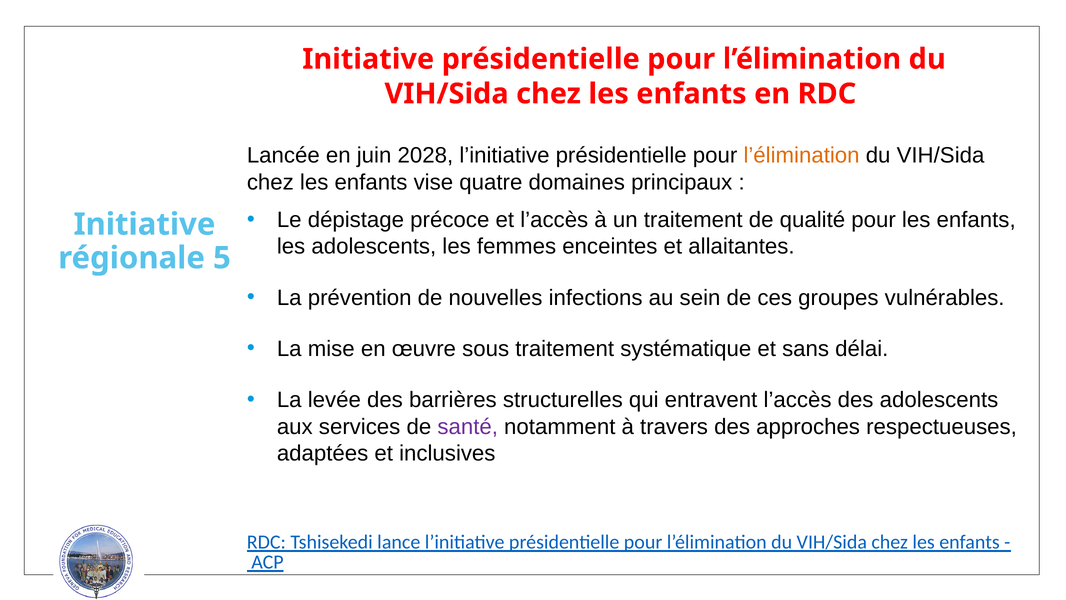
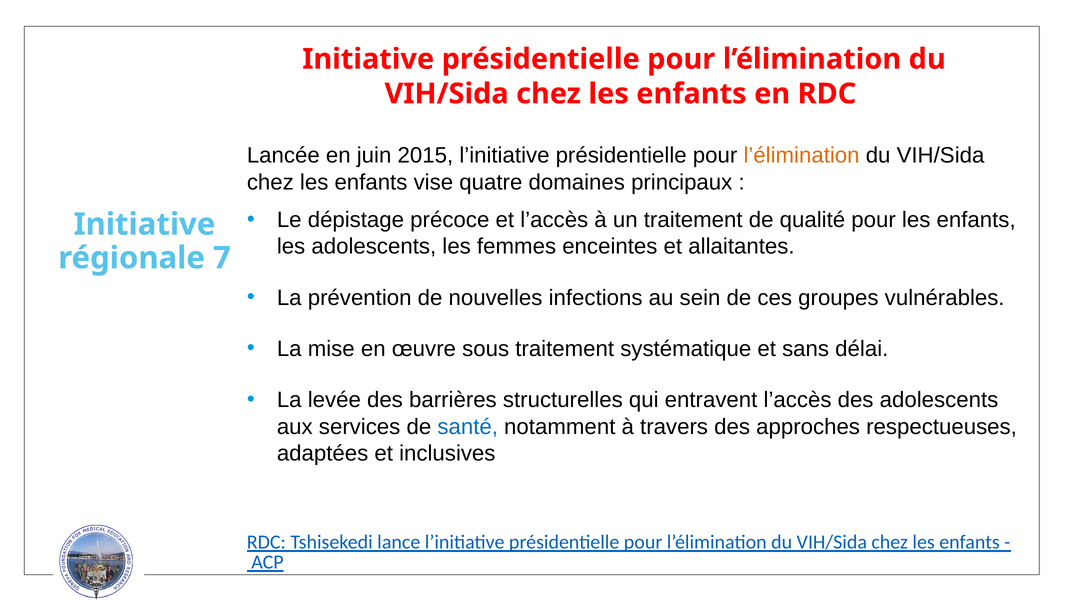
2028: 2028 -> 2015 (425, 155)
5: 5 -> 7 (222, 258)
santé colour: purple -> blue (468, 426)
